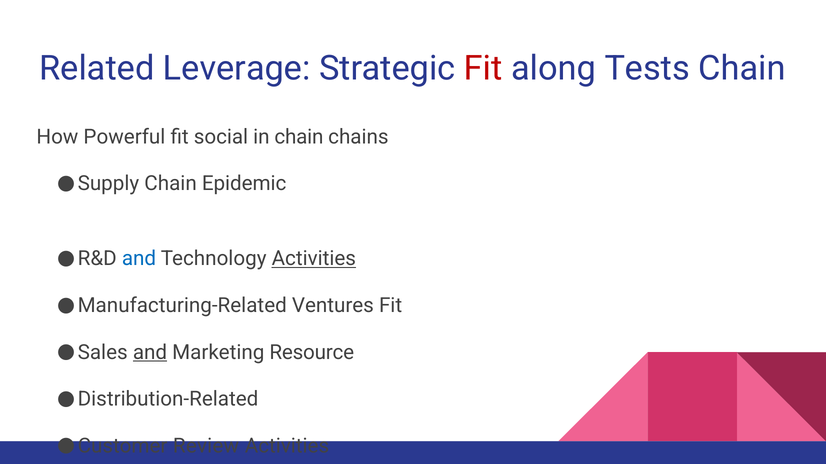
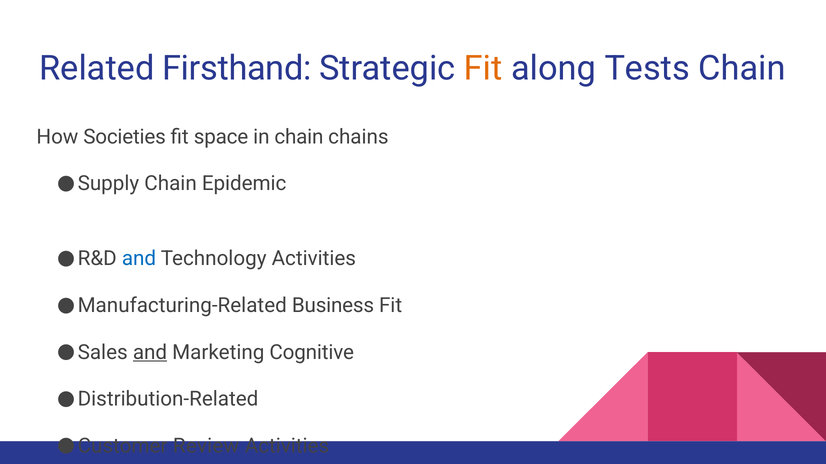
Leverage: Leverage -> Firsthand (237, 68)
Fit colour: red -> orange (483, 68)
Powerful: Powerful -> Societies (125, 137)
social: social -> space (221, 137)
Activities underline: present -> none (314, 259)
Ventures: Ventures -> Business (333, 306)
Resource: Resource -> Cognitive (312, 353)
